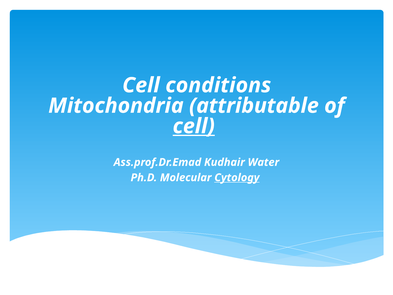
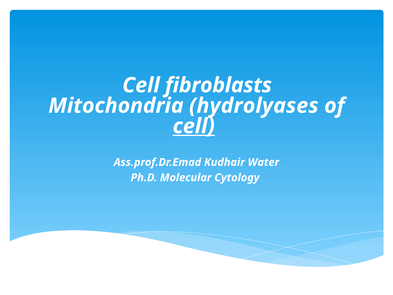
conditions: conditions -> fibroblasts (218, 85)
attributable: attributable -> hydrolyases (254, 106)
Cytology underline: present -> none (237, 177)
